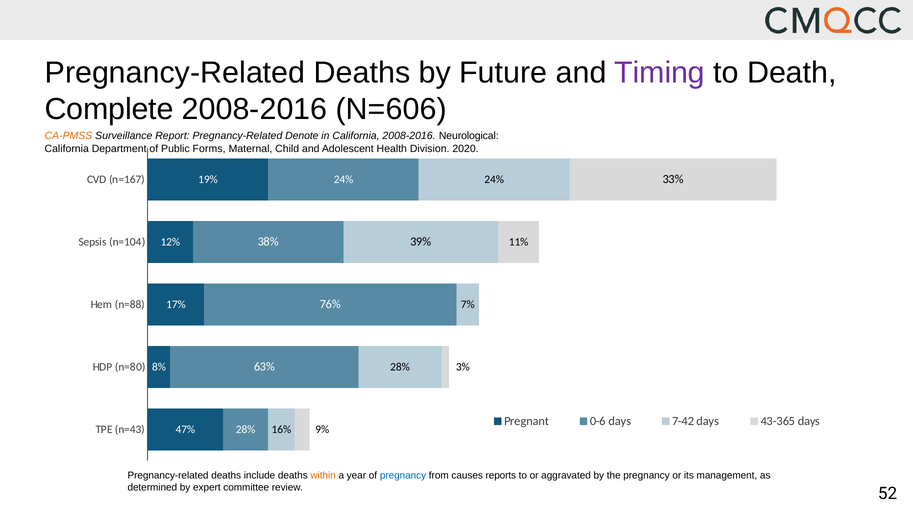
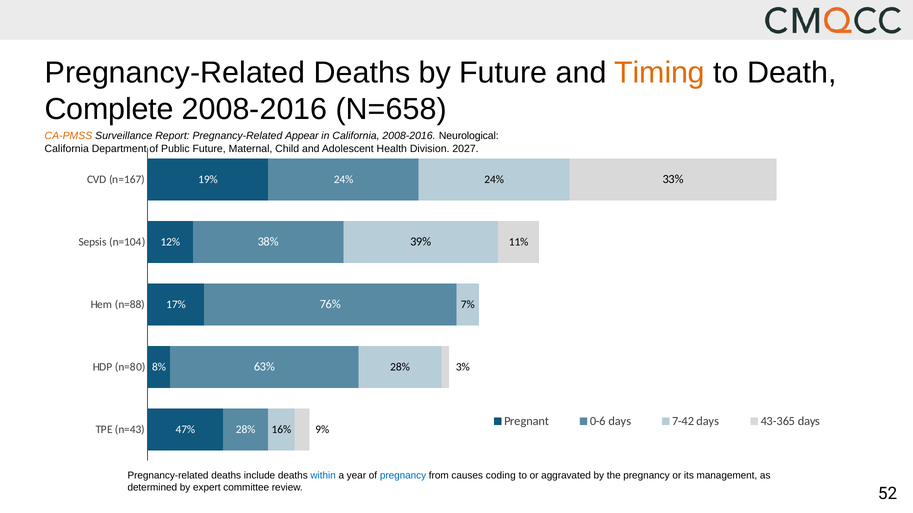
Timing colour: purple -> orange (660, 73)
N=606: N=606 -> N=658 (391, 109)
Denote: Denote -> Appear (302, 136)
Public Forms: Forms -> Future (209, 149)
2020: 2020 -> 2027 (465, 149)
within colour: orange -> blue (323, 476)
reports: reports -> coding (501, 476)
